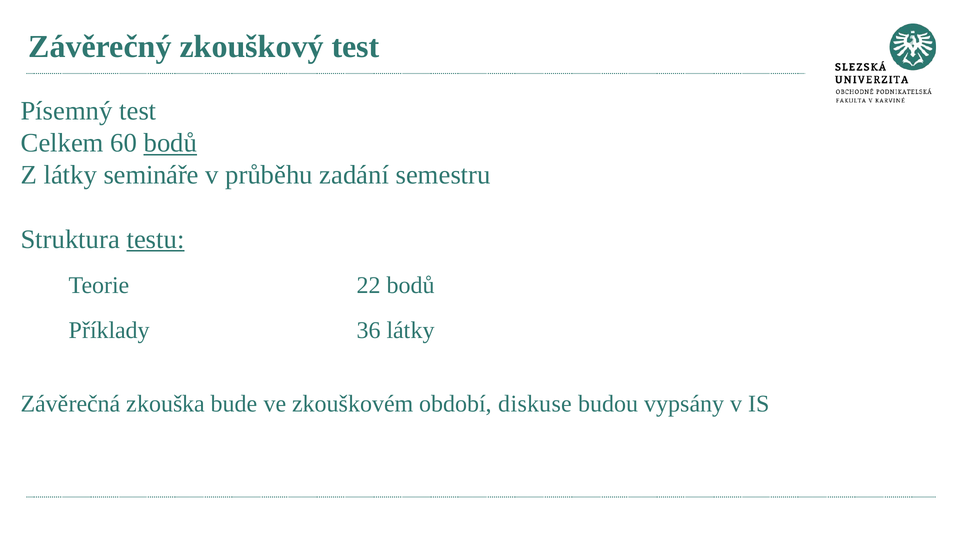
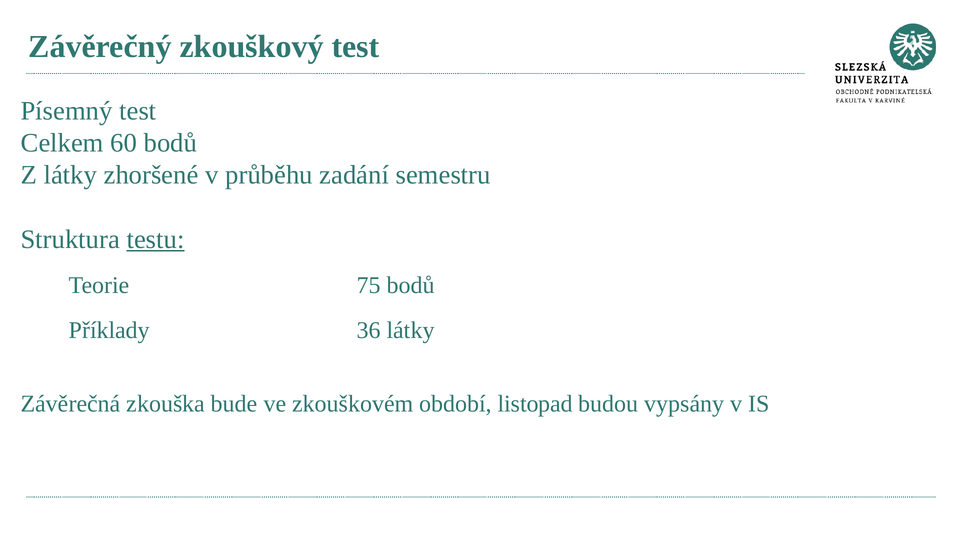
bodů underline: present -> none (170, 143)
semináře: semináře -> zhoršené (151, 175)
22: 22 -> 75 (369, 285)
diskuse: diskuse -> listopad (535, 404)
